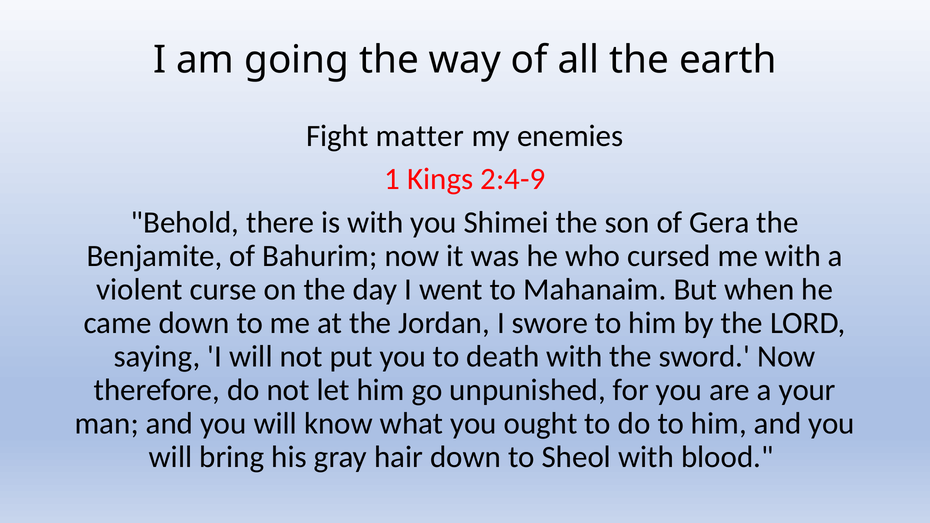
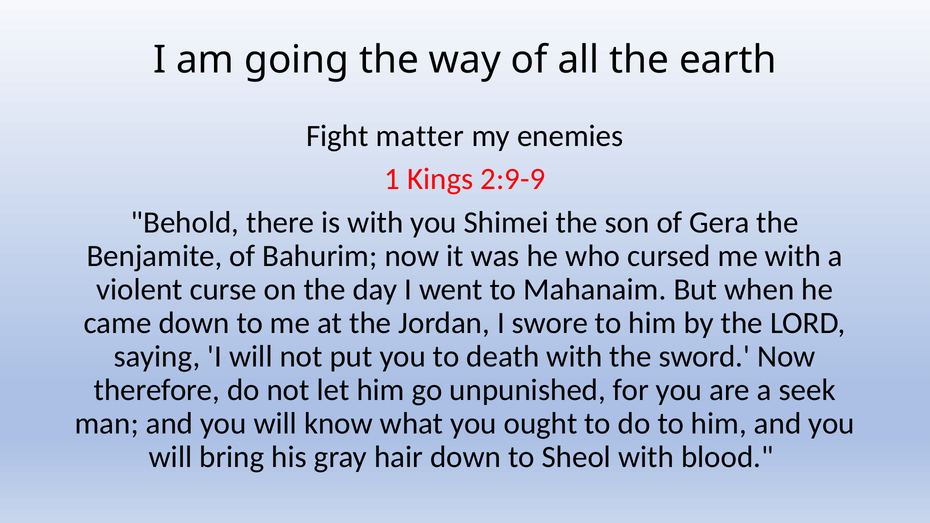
2:4-9: 2:4-9 -> 2:9-9 (513, 179)
your: your -> seek (807, 390)
